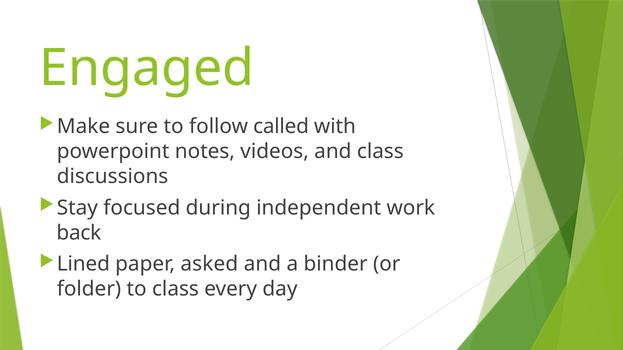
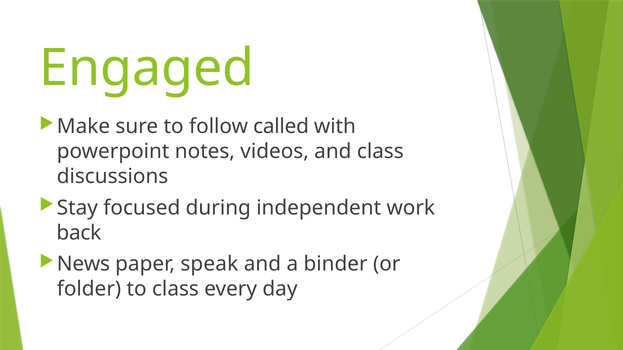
Lined: Lined -> News (83, 264)
asked: asked -> speak (209, 264)
